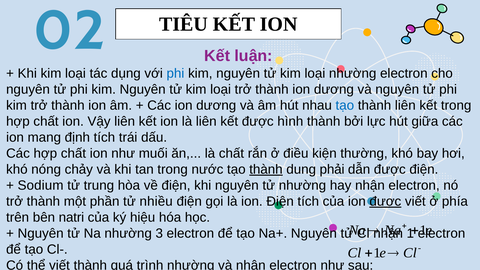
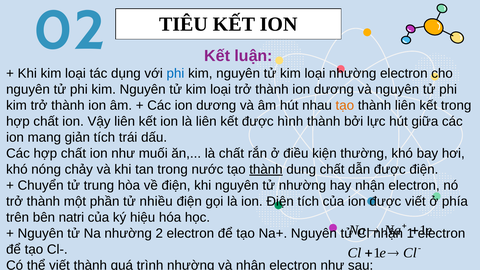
tạo colour: blue -> orange (345, 105)
định: định -> giản (77, 137)
dung phải: phải -> chất (332, 169)
Sodium: Sodium -> Chuyển (41, 185)
được underline: present -> none (385, 201)
3: 3 -> 2 (159, 233)
